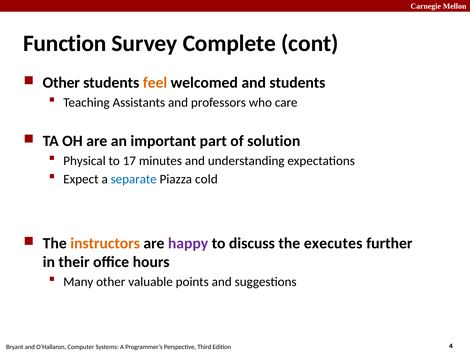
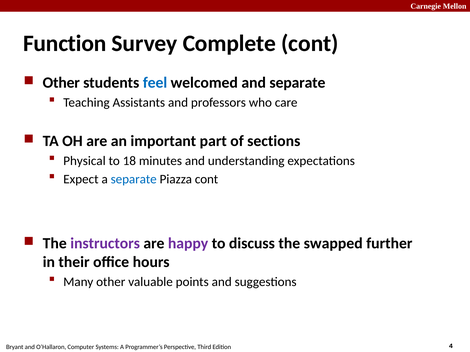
feel colour: orange -> blue (155, 83)
and students: students -> separate (297, 83)
solution: solution -> sections (274, 141)
17: 17 -> 18 (129, 161)
Piazza cold: cold -> cont (207, 179)
instructors colour: orange -> purple (105, 244)
executes: executes -> swapped (333, 244)
